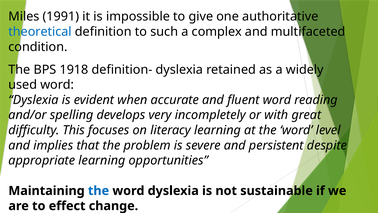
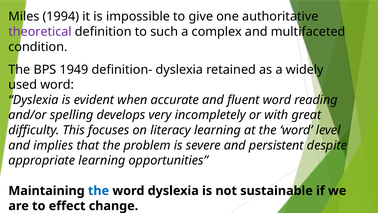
1991: 1991 -> 1994 (61, 17)
theoretical colour: blue -> purple (40, 32)
1918: 1918 -> 1949 (74, 69)
